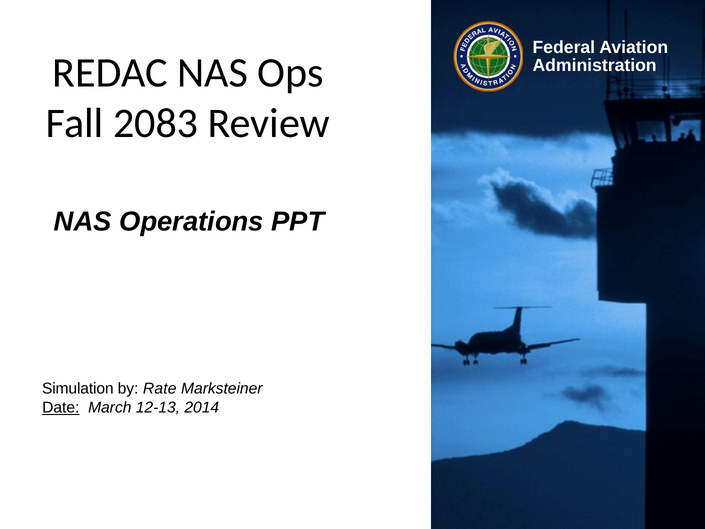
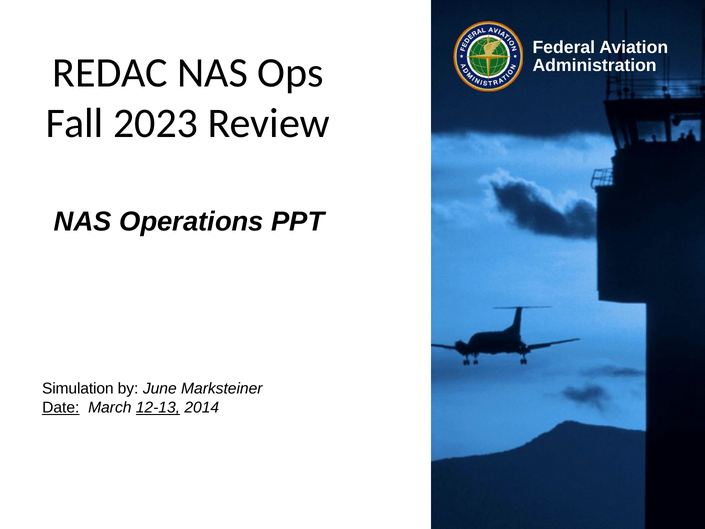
2083: 2083 -> 2023 (156, 123)
Rate: Rate -> June (160, 389)
12-13 underline: none -> present (158, 407)
